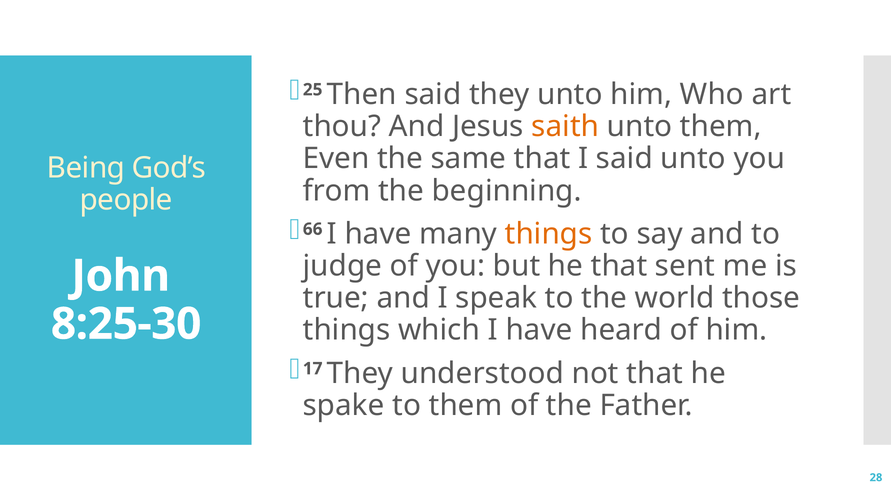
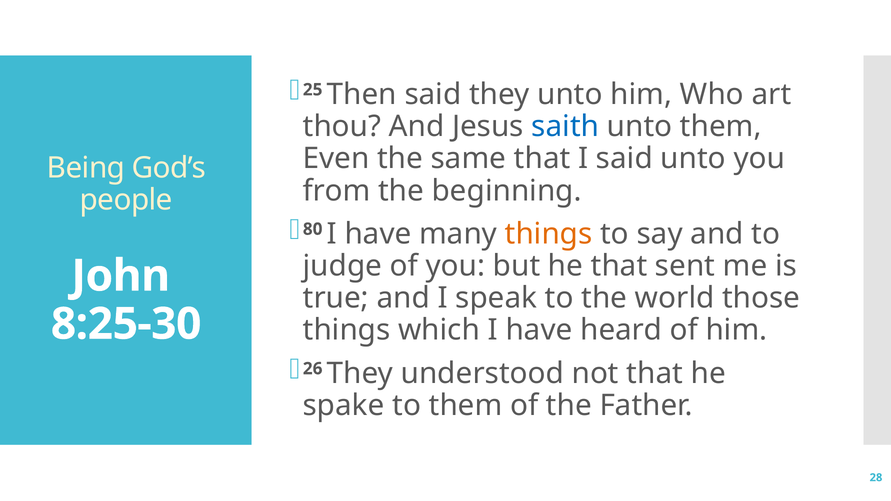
saith colour: orange -> blue (565, 127)
66: 66 -> 80 (313, 229)
17: 17 -> 26 (313, 369)
